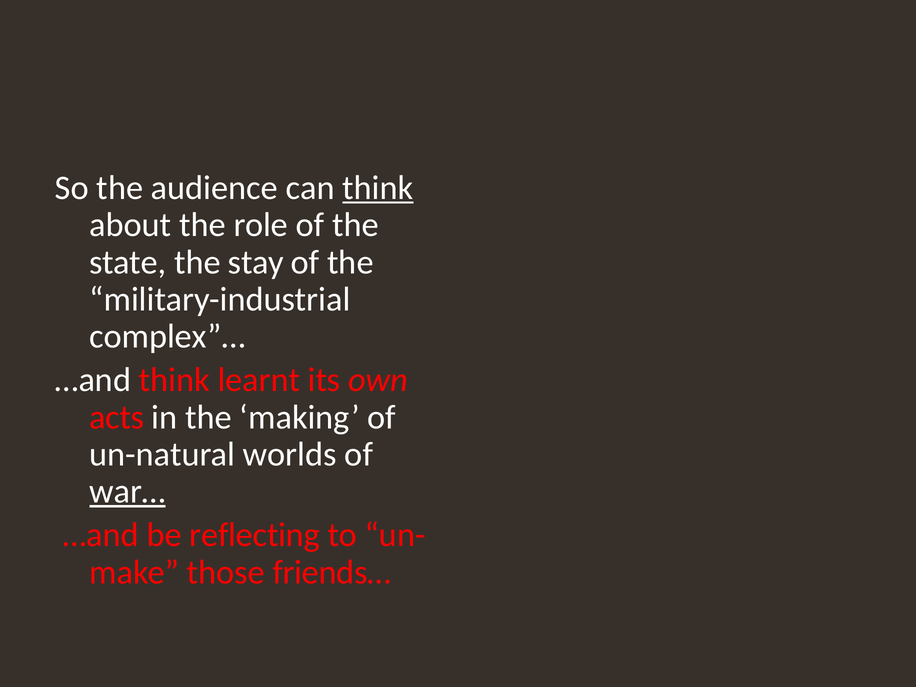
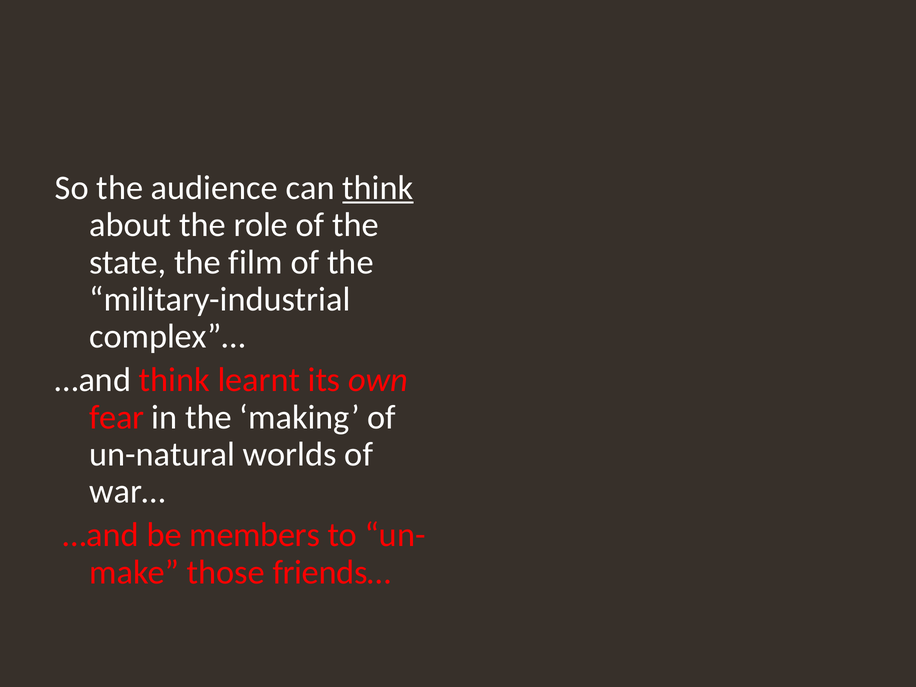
stay: stay -> film (256, 262)
acts: acts -> fear (117, 417)
war… underline: present -> none (127, 491)
reflecting: reflecting -> members (255, 535)
